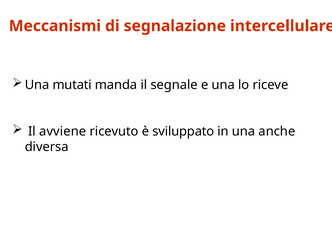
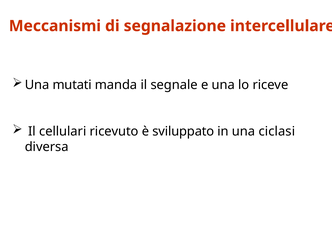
avviene: avviene -> cellulari (63, 131)
anche: anche -> ciclasi (277, 131)
